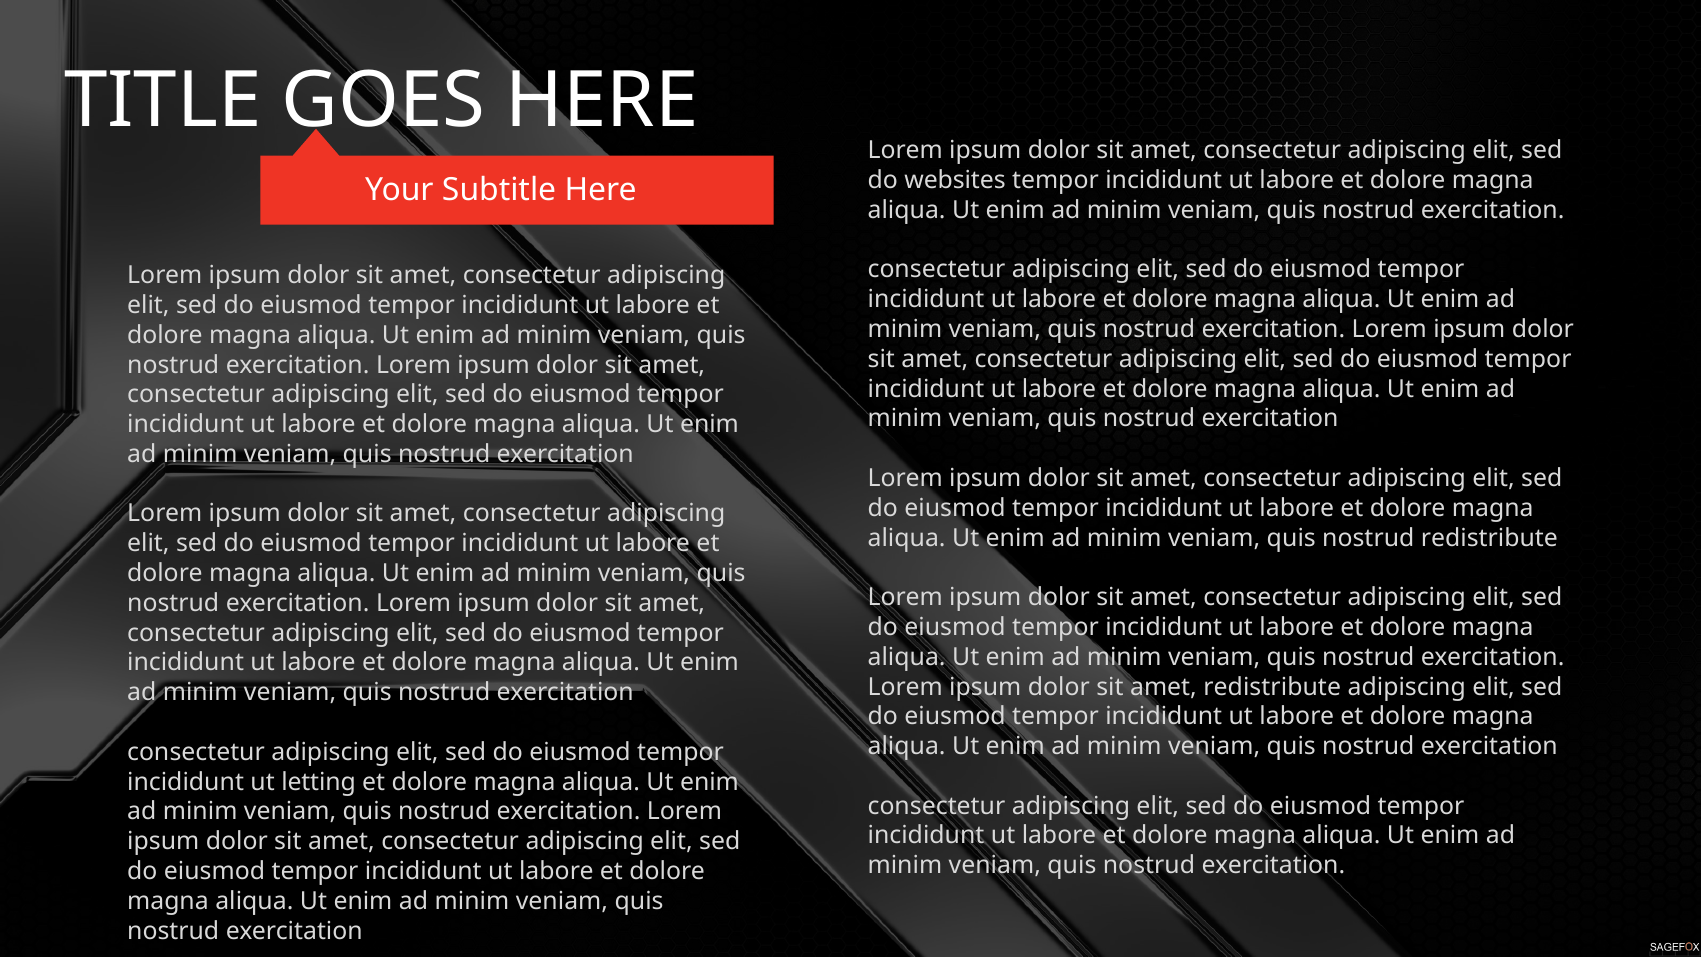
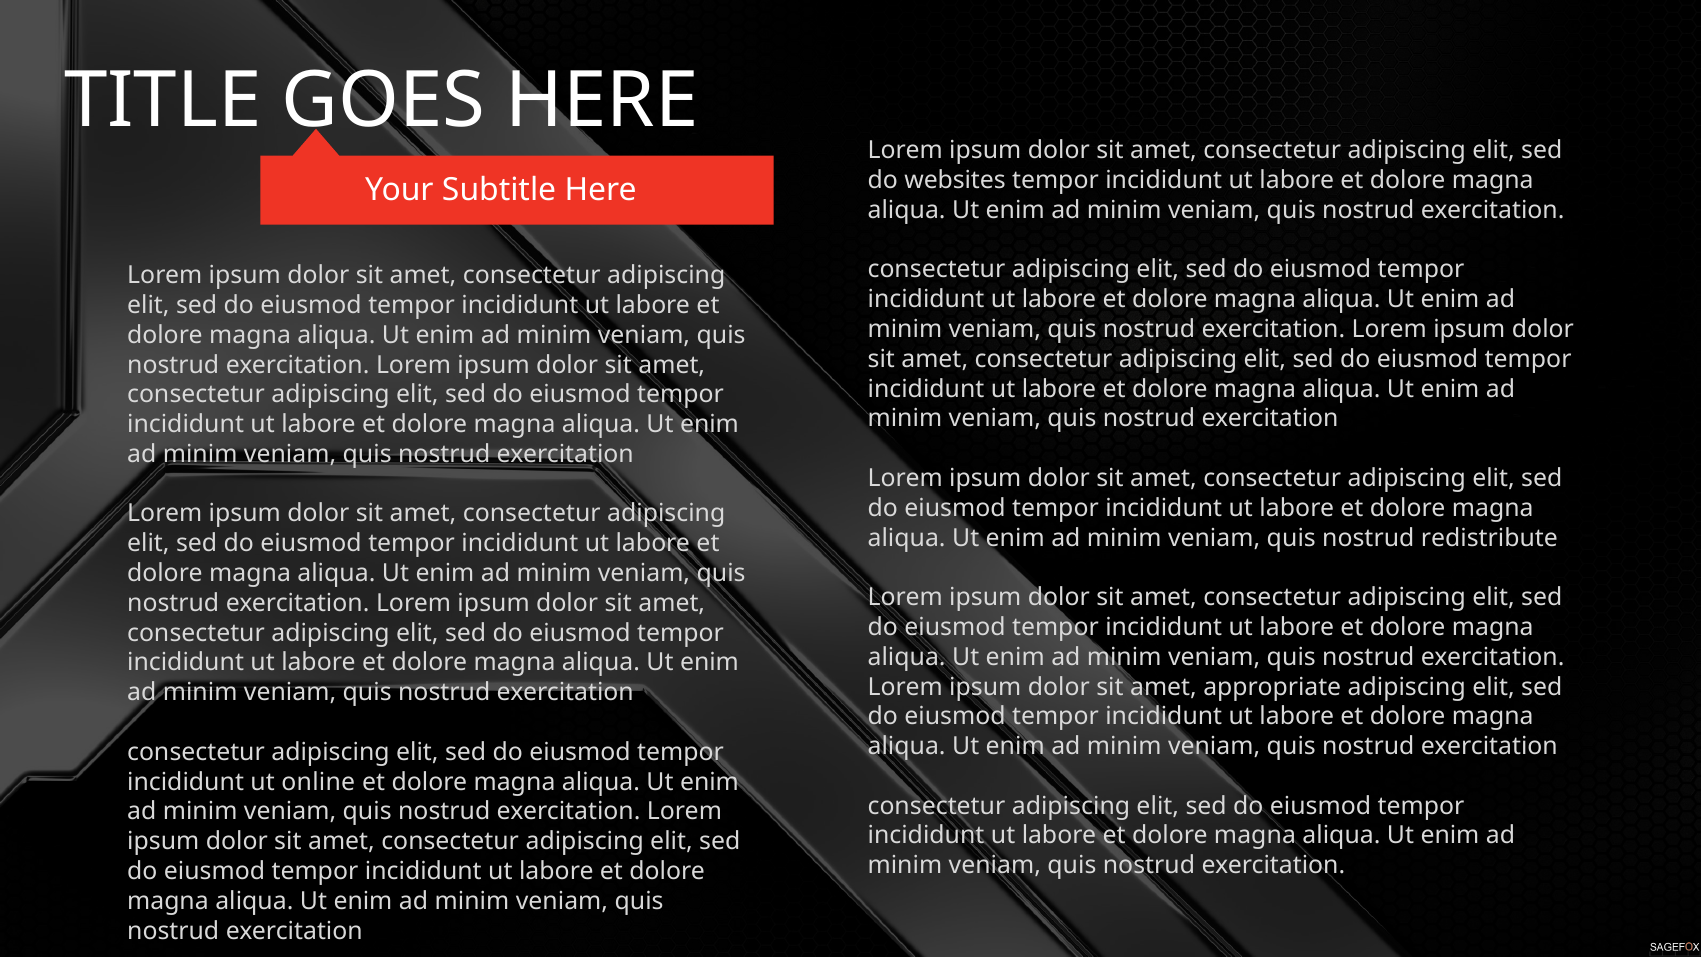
amet redistribute: redistribute -> appropriate (1272, 687)
letting: letting -> online (318, 782)
